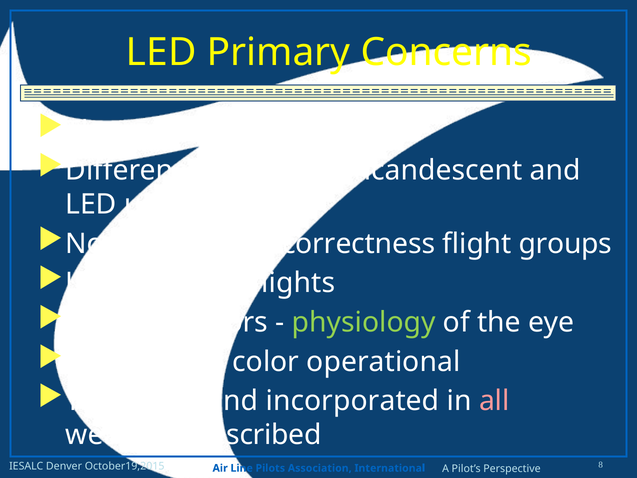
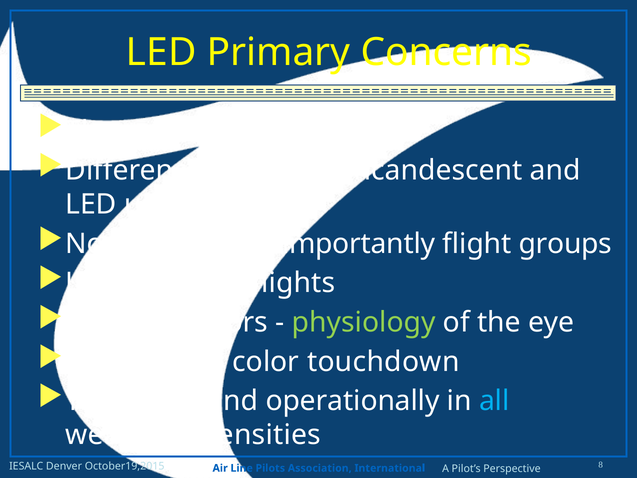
correctness: correctness -> importantly (359, 244)
operational: operational -> touchdown (383, 362)
incorporated: incorporated -> operationally (353, 401)
all colour: pink -> light blue (494, 401)
prescribed: prescribed -> intensities (252, 435)
